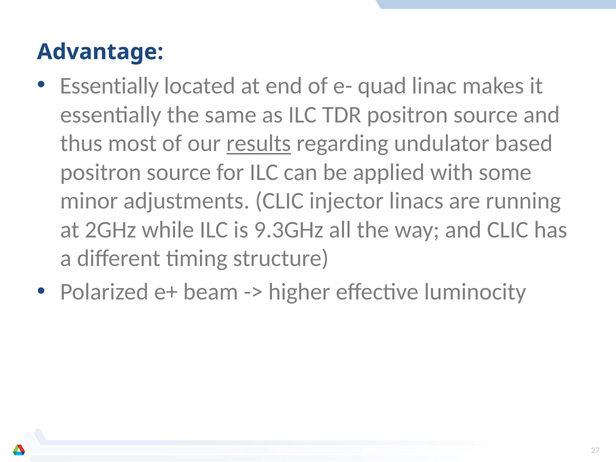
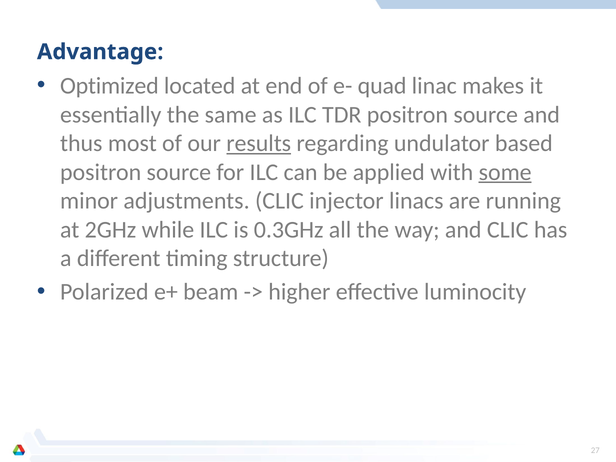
Essentially: Essentially -> Optimized (109, 86)
some underline: none -> present (505, 172)
9.3GHz: 9.3GHz -> 0.3GHz (289, 230)
